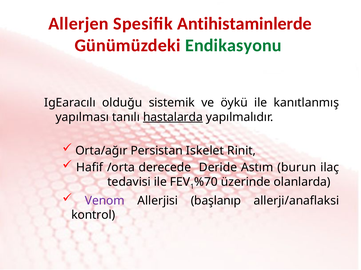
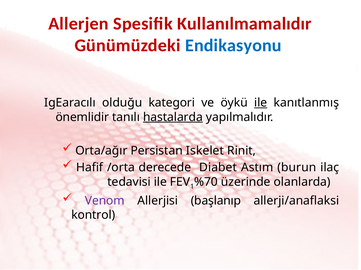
Antihistaminlerde: Antihistaminlerde -> Kullanılmamalıdır (244, 24)
Endikasyonu colour: green -> blue (233, 45)
sistemik: sistemik -> kategori (172, 103)
ile underline: none -> present (261, 103)
yapılması: yapılması -> önemlidir (82, 117)
Deride: Deride -> Diabet (218, 168)
